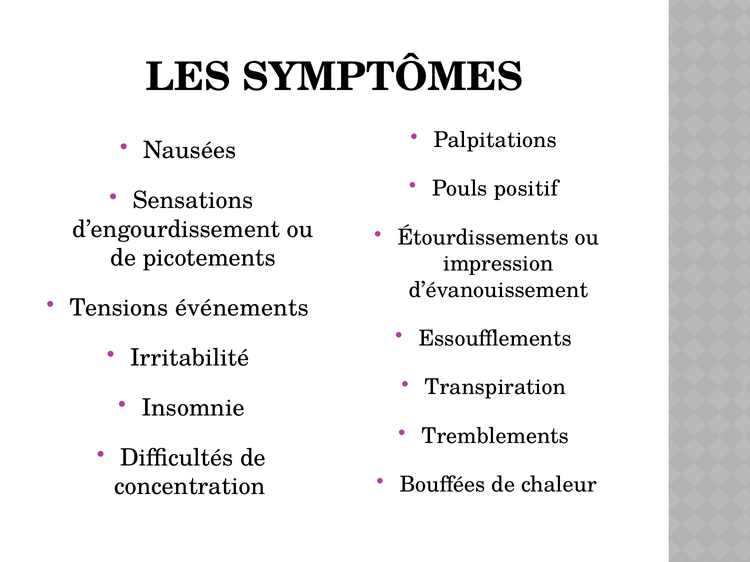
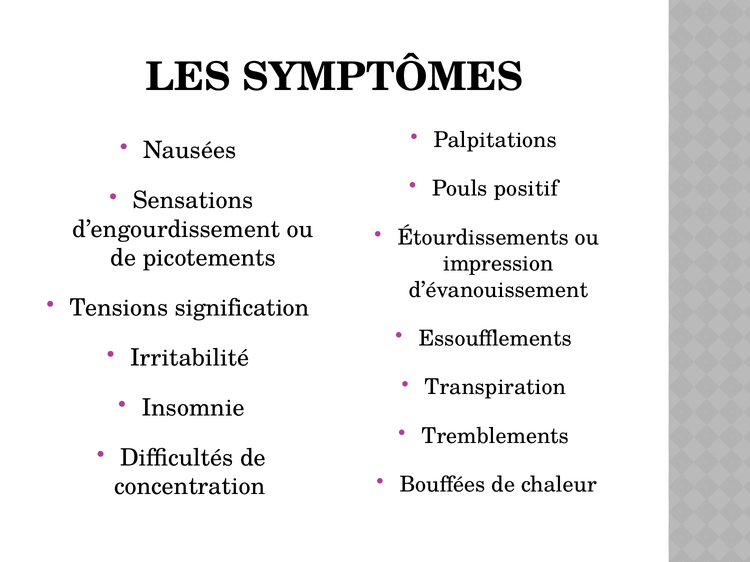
événements: événements -> signification (242, 308)
